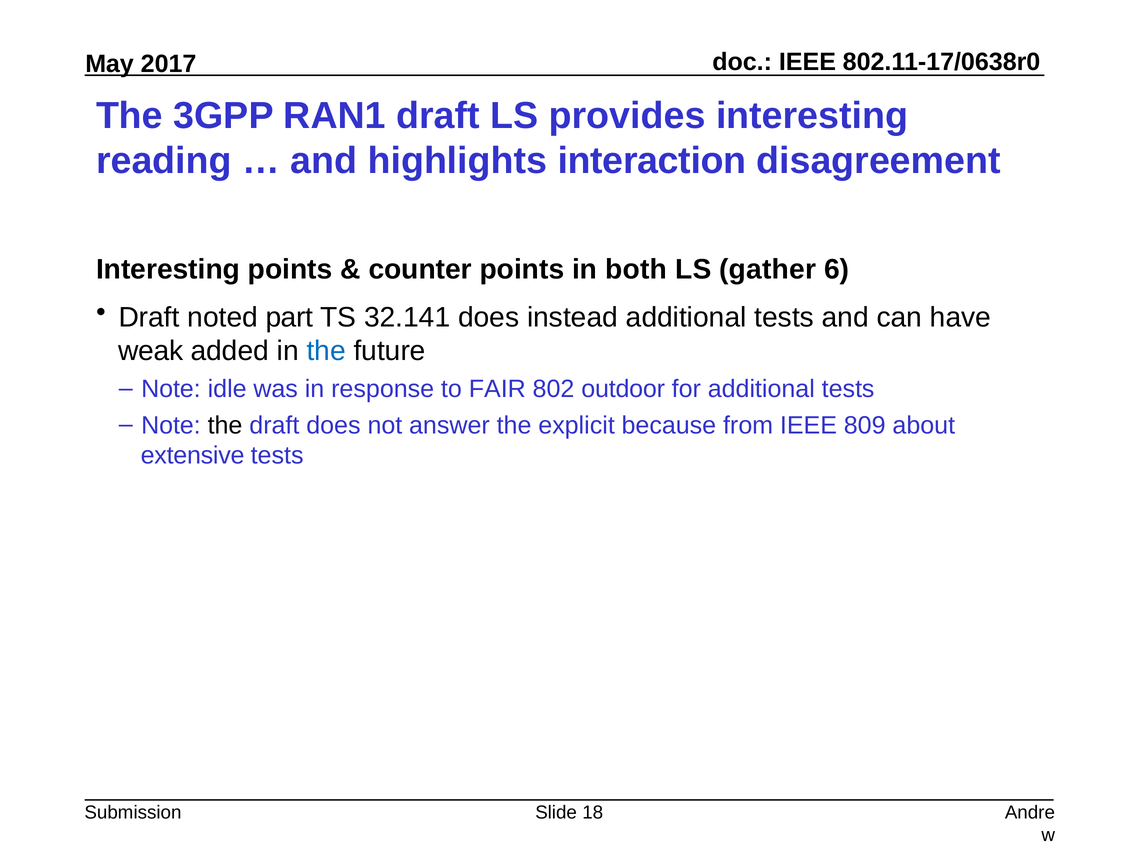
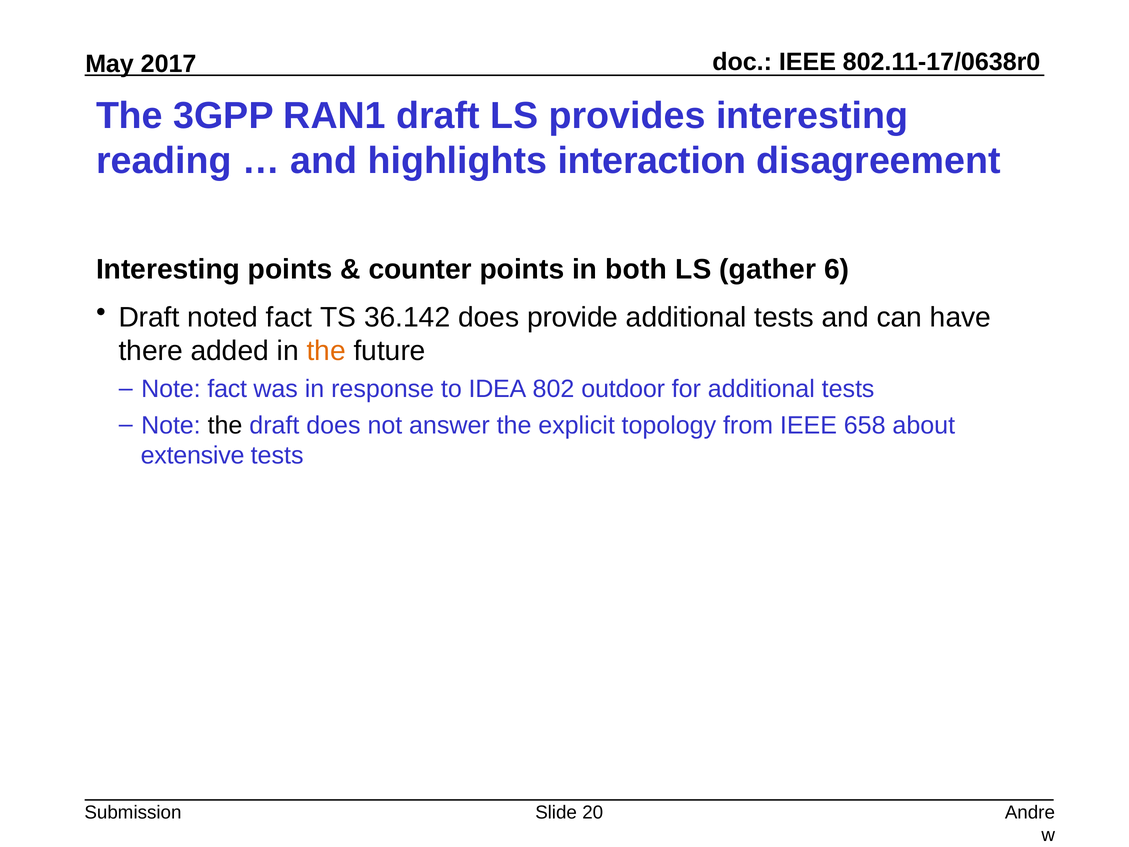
noted part: part -> fact (289, 317)
32.141: 32.141 -> 36.142 (407, 317)
instead: instead -> provide (573, 317)
weak: weak -> there (151, 351)
the colour: blue -> orange (326, 351)
Note idle: idle -> fact (227, 389)
FAIR: FAIR -> IDEA (497, 389)
because: because -> topology (669, 425)
809: 809 -> 658 (865, 425)
18: 18 -> 20 (593, 812)
